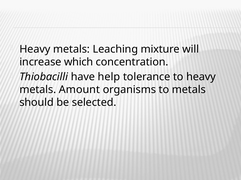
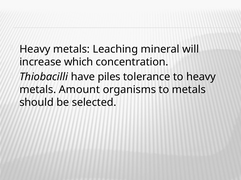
mixture: mixture -> mineral (160, 49)
help: help -> piles (109, 77)
